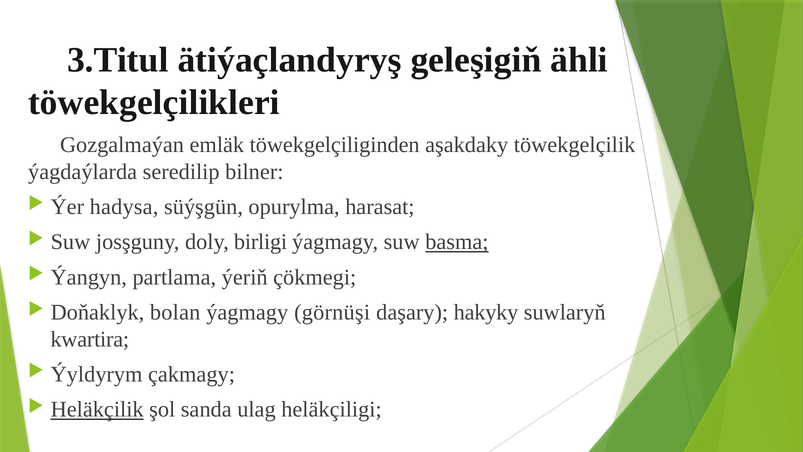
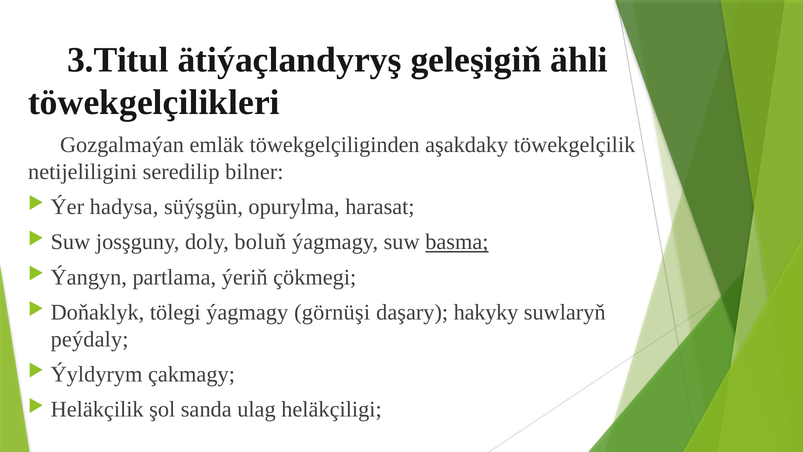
ýagdaýlarda: ýagdaýlarda -> netijeliligini (83, 172)
birligi: birligi -> boluň (260, 242)
bolan: bolan -> tölegi (175, 312)
kwartira: kwartira -> peýdaly (90, 339)
Heläkçilik underline: present -> none (97, 409)
